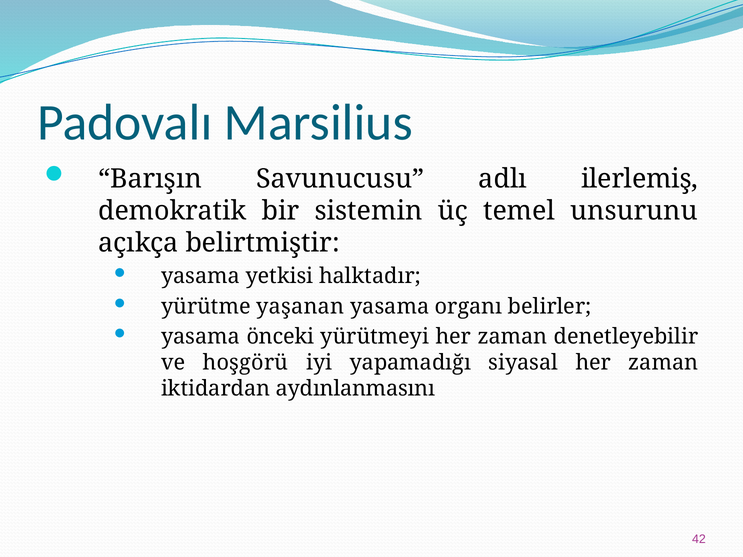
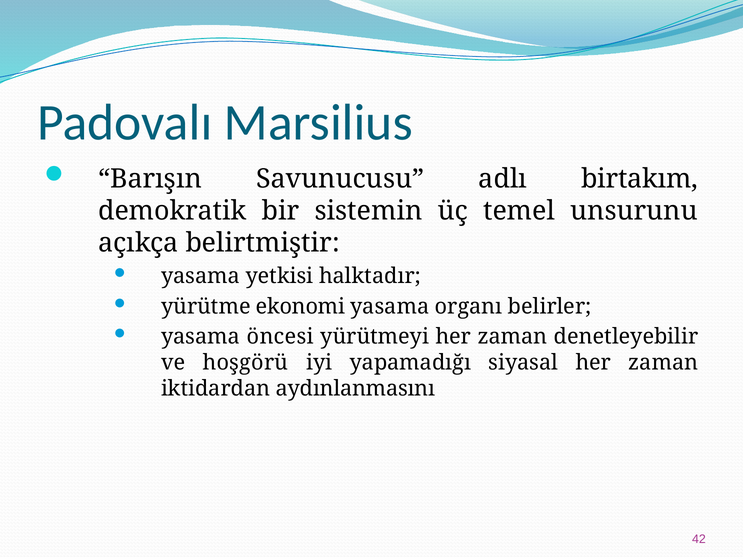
ilerlemiş: ilerlemiş -> birtakım (640, 179)
yaşanan: yaşanan -> ekonomi (301, 307)
önceki: önceki -> öncesi (280, 337)
